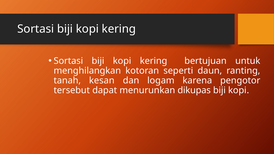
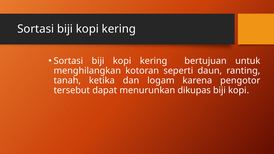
kesan: kesan -> ketika (102, 81)
